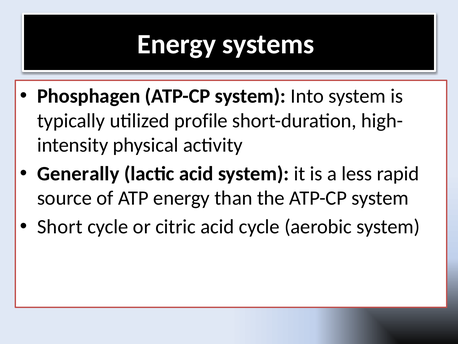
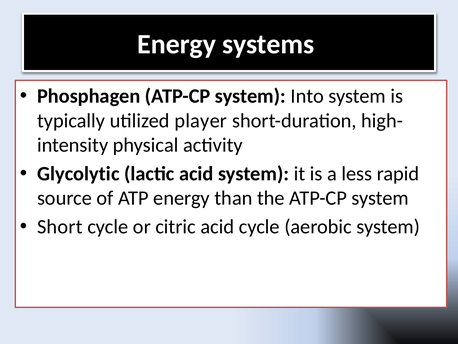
profile: profile -> player (201, 121)
Generally: Generally -> Glycolytic (78, 173)
